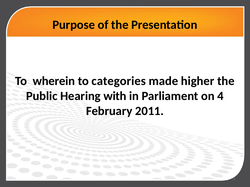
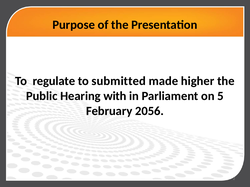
wherein: wherein -> regulate (54, 81)
categories: categories -> submitted (119, 81)
4: 4 -> 5 (221, 96)
2011: 2011 -> 2056 (149, 111)
